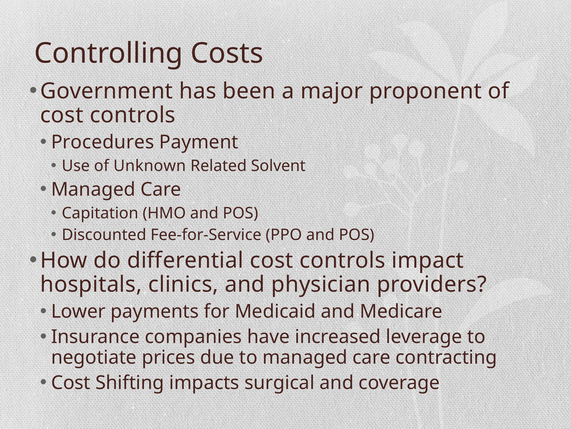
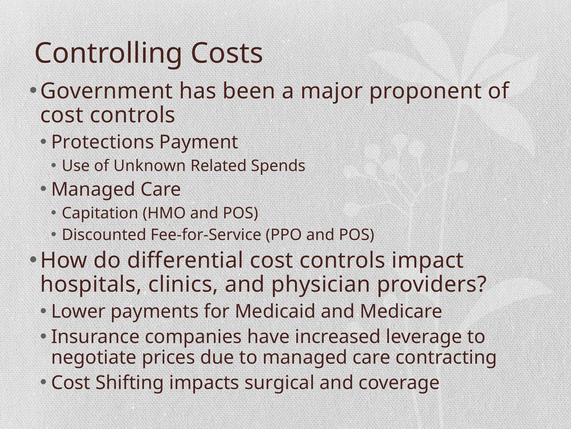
Procedures: Procedures -> Protections (103, 142)
Solvent: Solvent -> Spends (278, 166)
